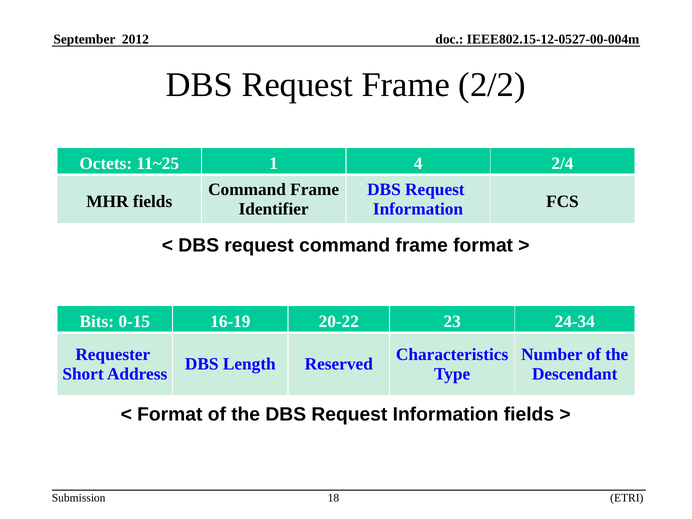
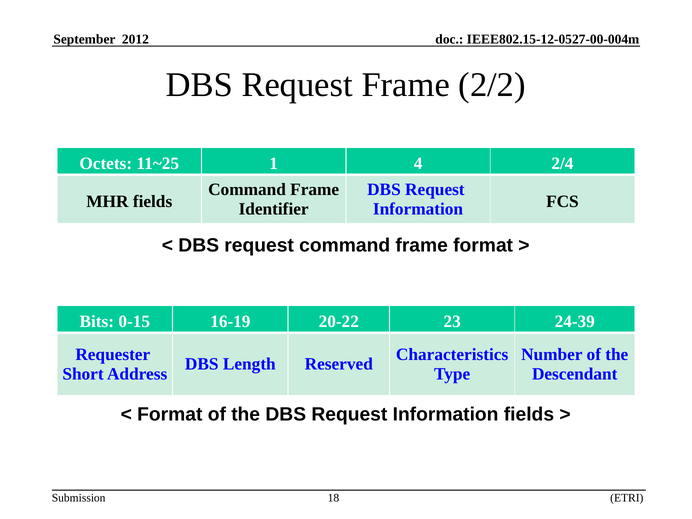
24-34: 24-34 -> 24-39 (575, 321)
